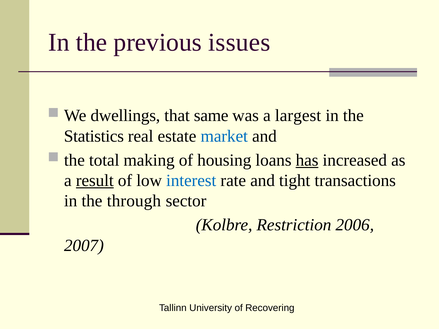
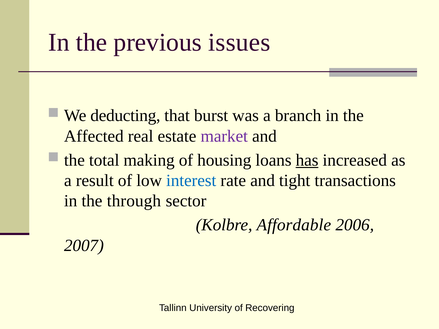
dwellings: dwellings -> deducting (125, 116)
same: same -> burst (211, 116)
largest: largest -> branch (298, 116)
Statistics: Statistics -> Affected (94, 136)
market colour: blue -> purple (224, 136)
result underline: present -> none (95, 181)
Restriction: Restriction -> Affordable (294, 225)
